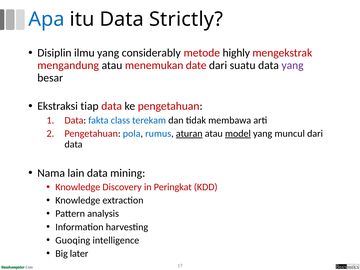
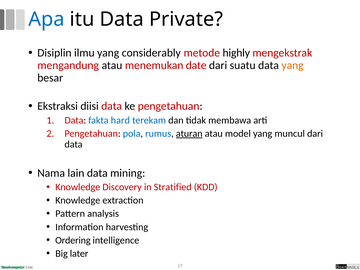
Strictly: Strictly -> Private (186, 19)
yang colour: purple -> orange (293, 65)
tiap: tiap -> diisi (90, 106)
class: class -> hard (120, 120)
model underline: present -> none (238, 134)
Peringkat: Peringkat -> Stratified (173, 187)
Guoqing: Guoqing -> Ordering (73, 240)
